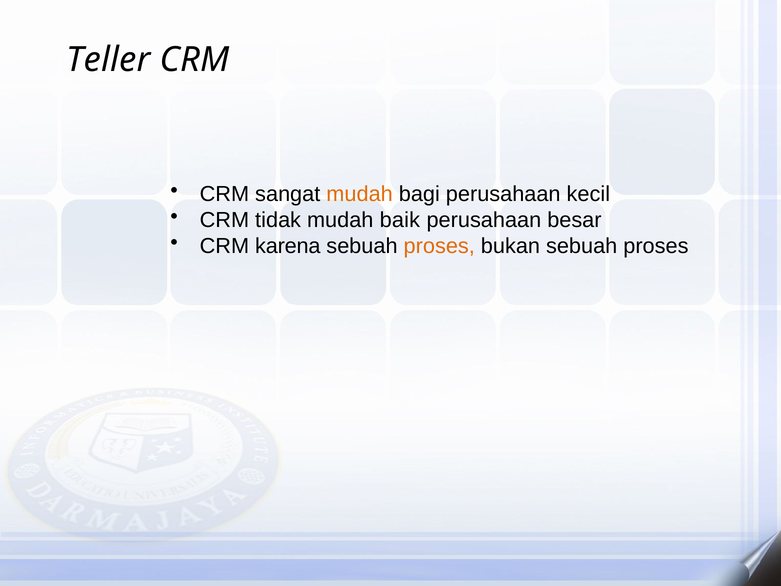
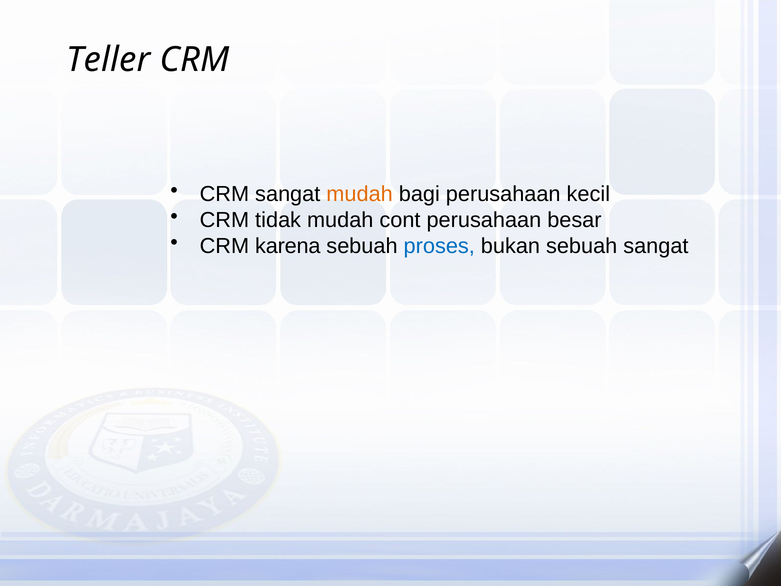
baik: baik -> cont (400, 220)
proses colour: orange -> blue (439, 246)
bukan sebuah proses: proses -> sangat (656, 246)
